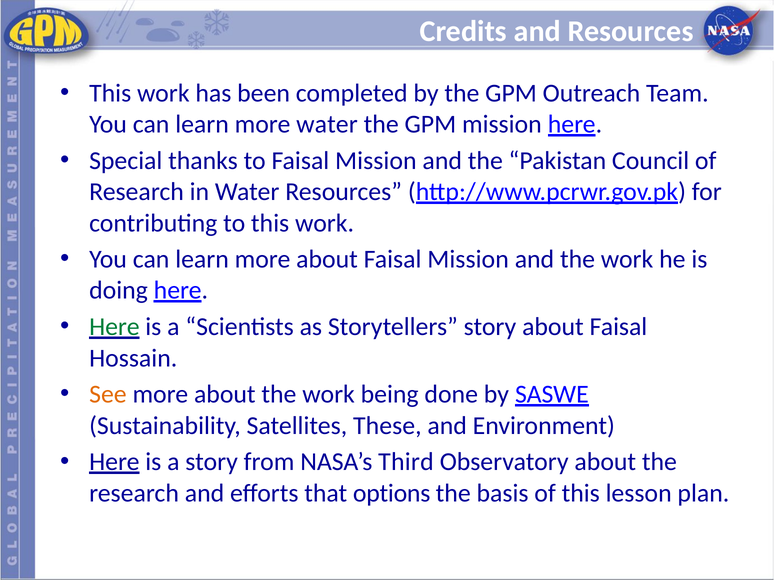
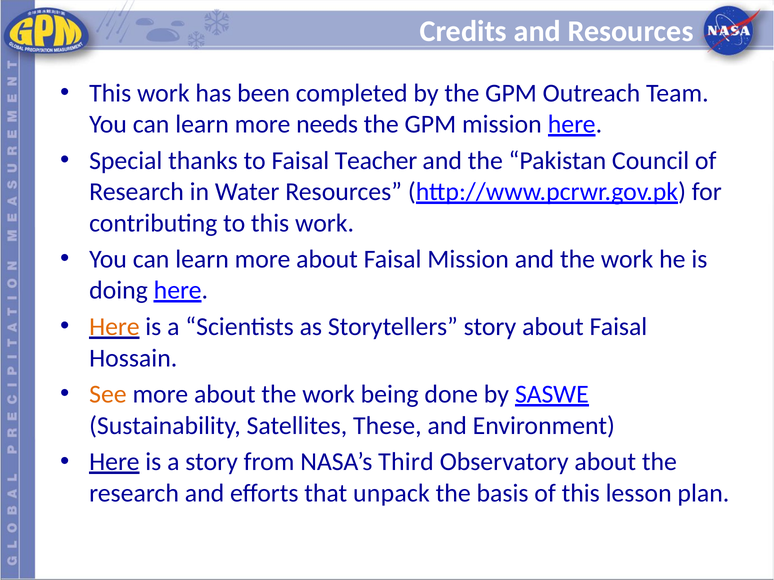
more water: water -> needs (327, 124)
to Faisal Mission: Mission -> Teacher (376, 161)
Here colour: green -> orange (114, 327)
options: options -> unpack (391, 494)
